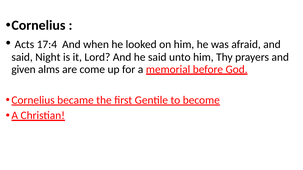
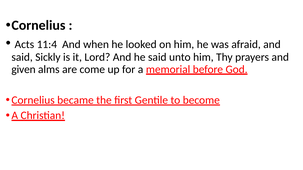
17:4: 17:4 -> 11:4 (47, 44)
Night: Night -> Sickly (48, 57)
